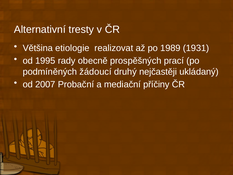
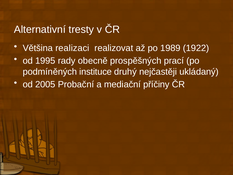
etiologie: etiologie -> realizaci (72, 48)
1931: 1931 -> 1922 (196, 48)
žádoucí: žádoucí -> instituce (96, 72)
2007: 2007 -> 2005 (45, 84)
